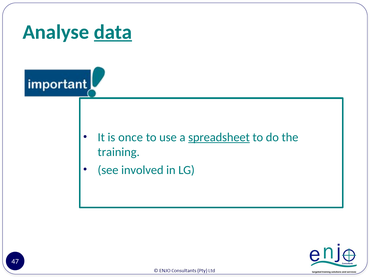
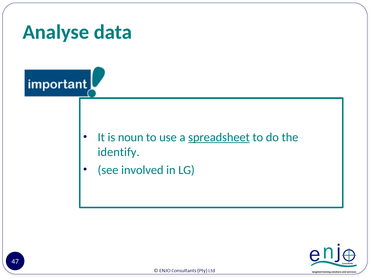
data underline: present -> none (113, 32)
once: once -> noun (131, 137)
training: training -> identify (119, 152)
